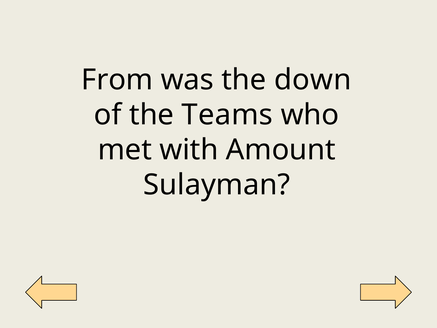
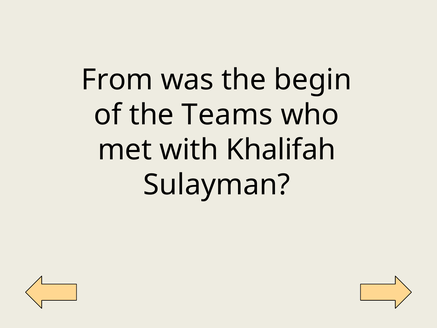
down: down -> begin (313, 80)
Amount: Amount -> Khalifah (281, 150)
